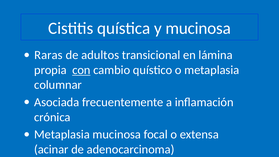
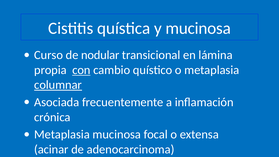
Raras: Raras -> Curso (49, 55)
adultos: adultos -> nodular (100, 55)
columnar underline: none -> present (58, 85)
